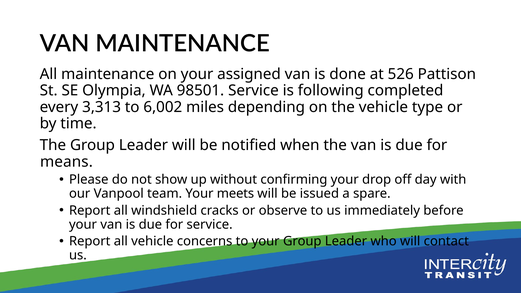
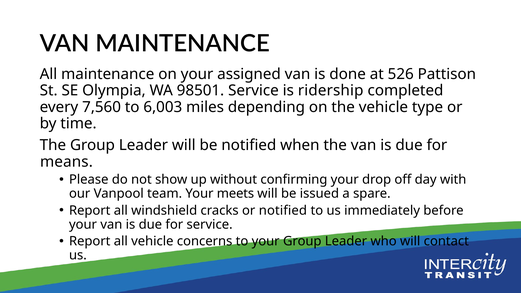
following: following -> ridership (331, 91)
3,313: 3,313 -> 7,560 (102, 107)
6,002: 6,002 -> 6,003 (163, 107)
or observe: observe -> notified (283, 211)
